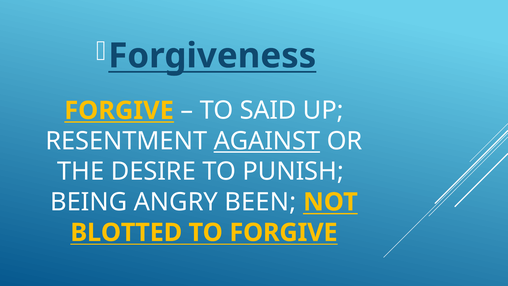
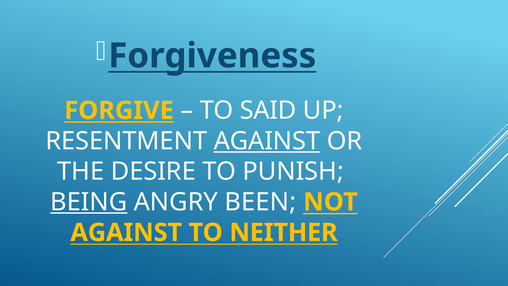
BEING underline: none -> present (89, 202)
BLOTTED: BLOTTED -> AGAINST (126, 232)
TO FORGIVE: FORGIVE -> NEITHER (284, 232)
